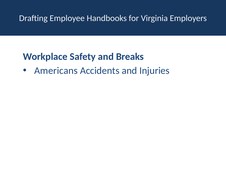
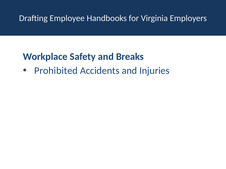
Americans: Americans -> Prohibited (56, 71)
